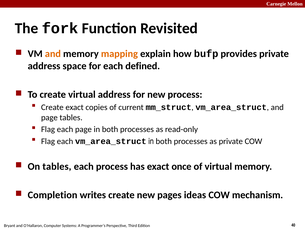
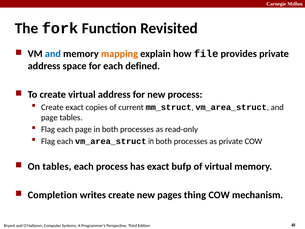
and colour: orange -> blue (53, 54)
bufp: bufp -> file (206, 54)
once: once -> bufp (181, 166)
ideas: ideas -> thing (195, 195)
